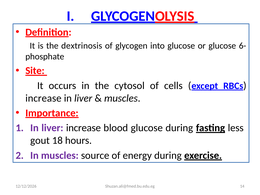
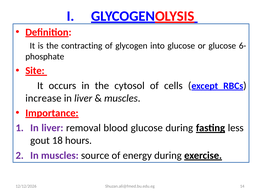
dextrinosis: dextrinosis -> contracting (82, 46)
liver increase: increase -> removal (83, 128)
